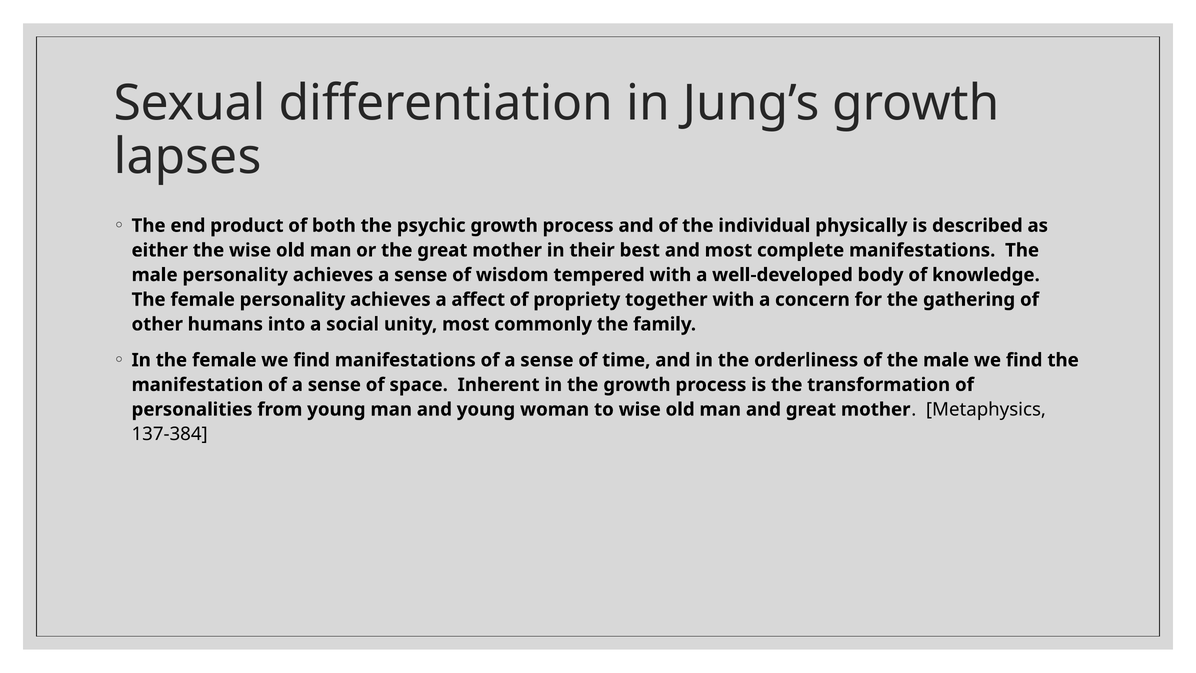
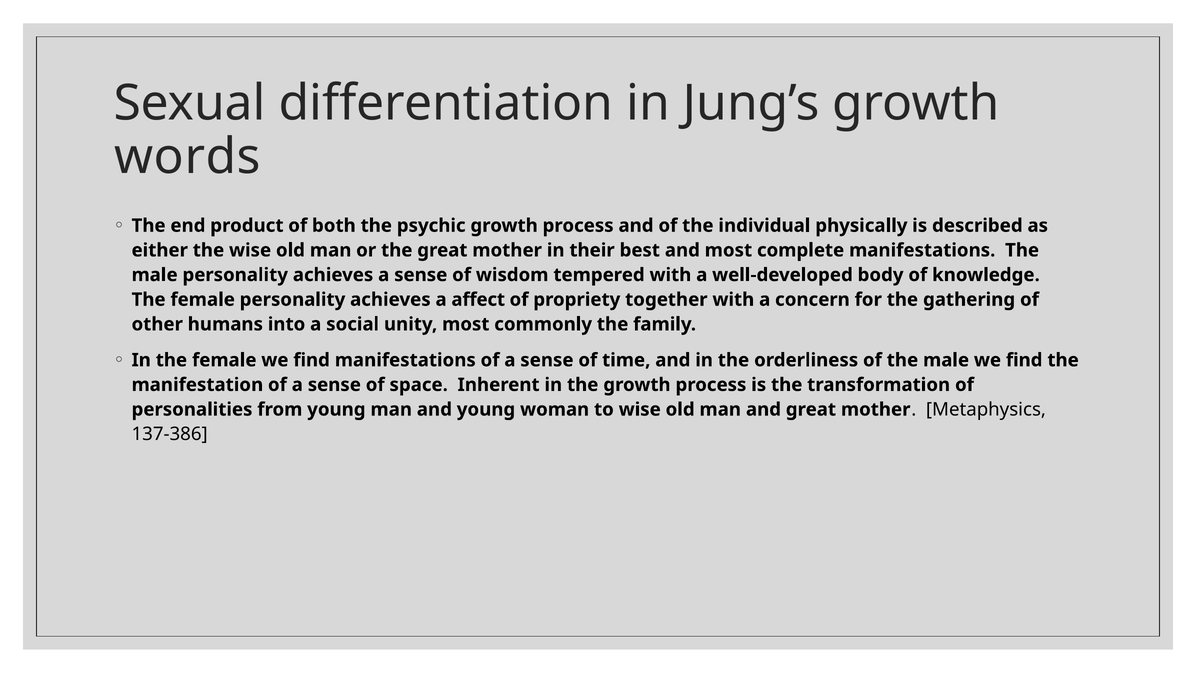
lapses: lapses -> words (187, 157)
137-384: 137-384 -> 137-386 (170, 434)
